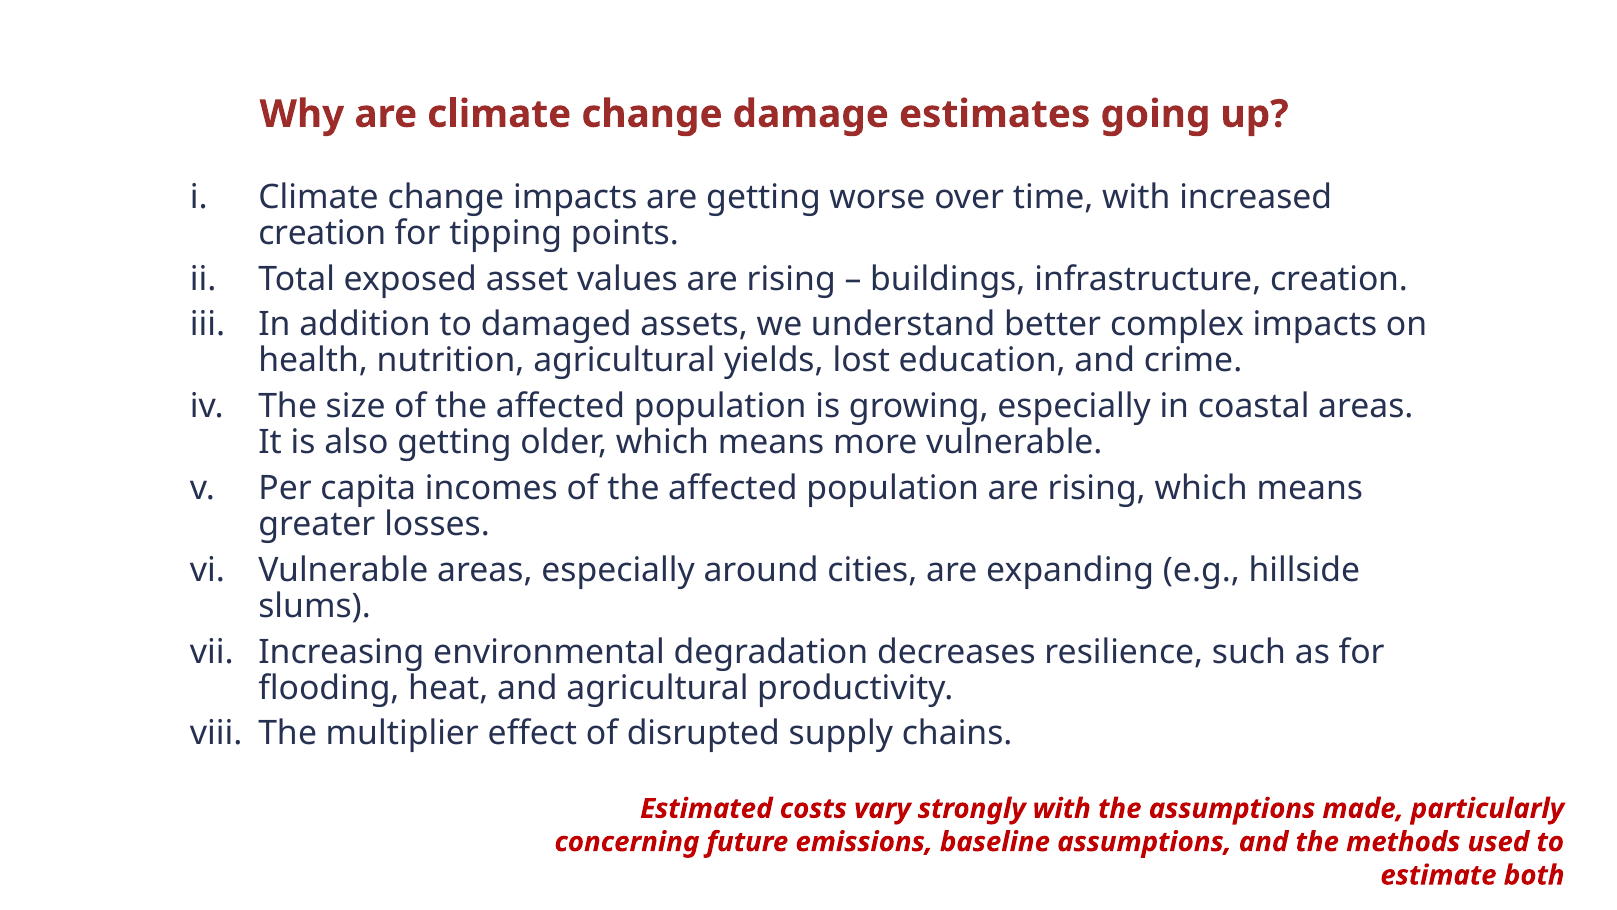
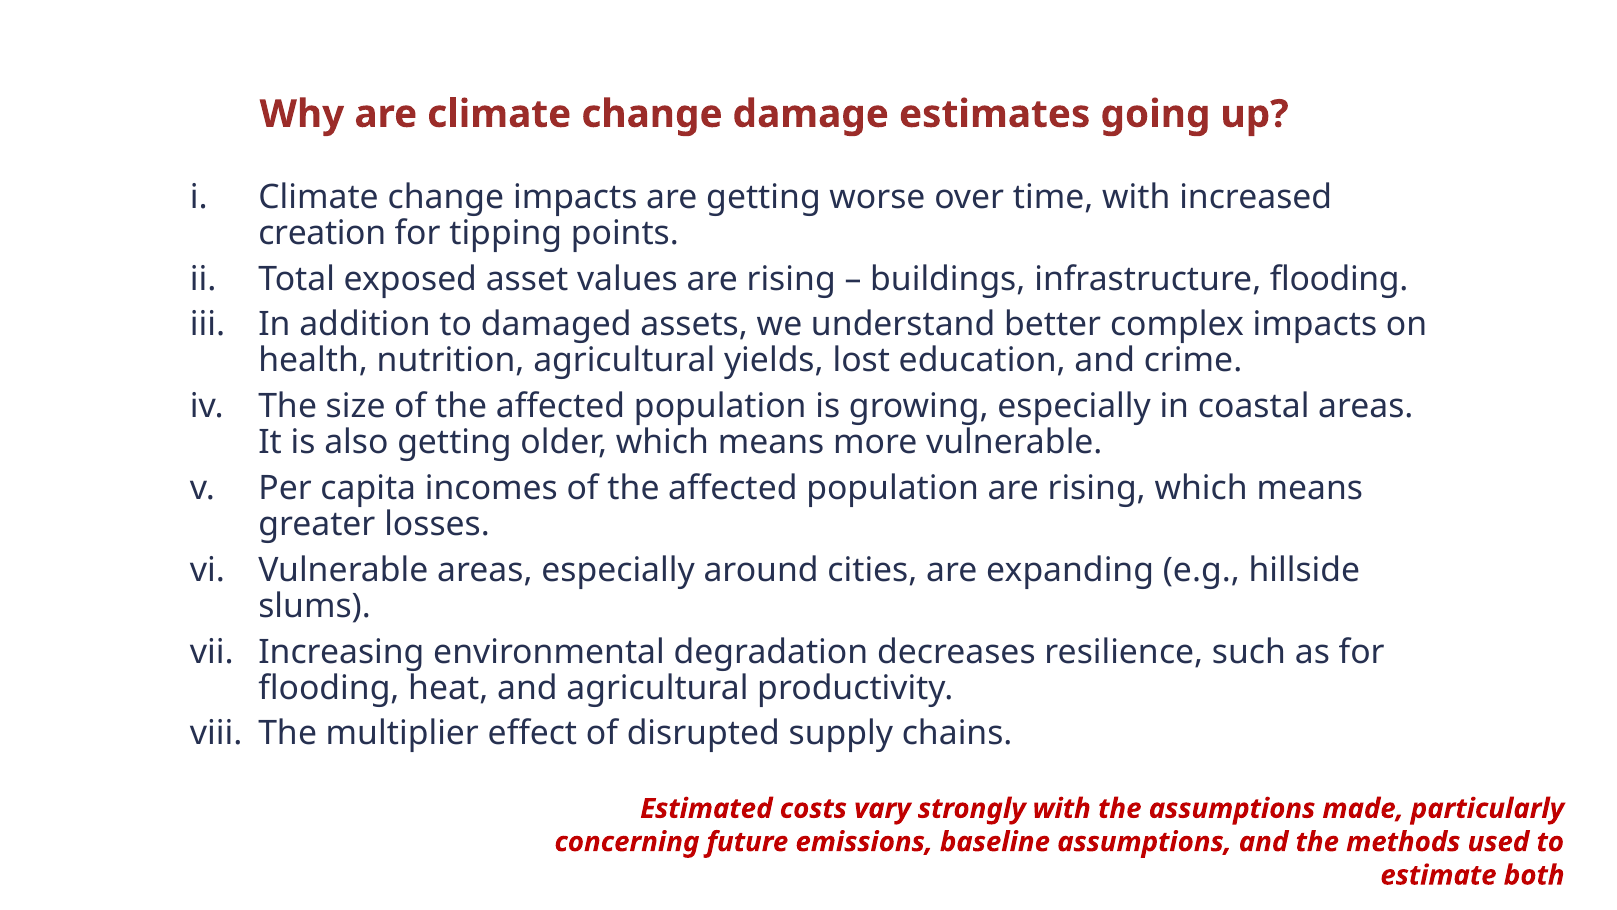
infrastructure creation: creation -> flooding (1339, 279)
